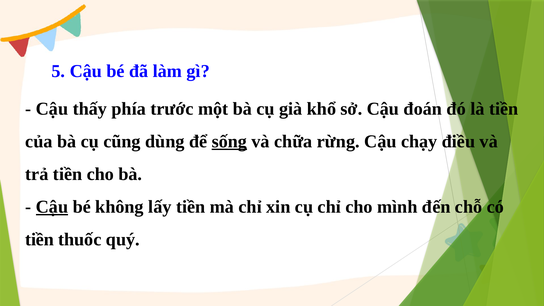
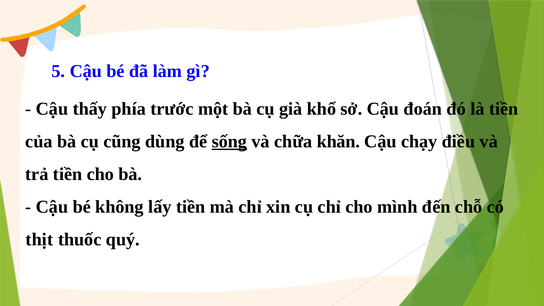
rừng: rừng -> khăn (338, 142)
Cậu underline: present -> none (52, 207)
tiền: tiền -> thịt (39, 239)
